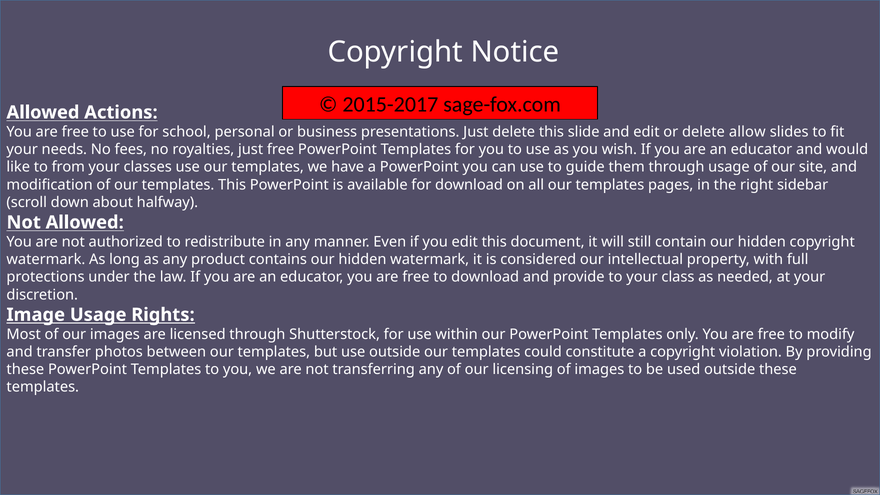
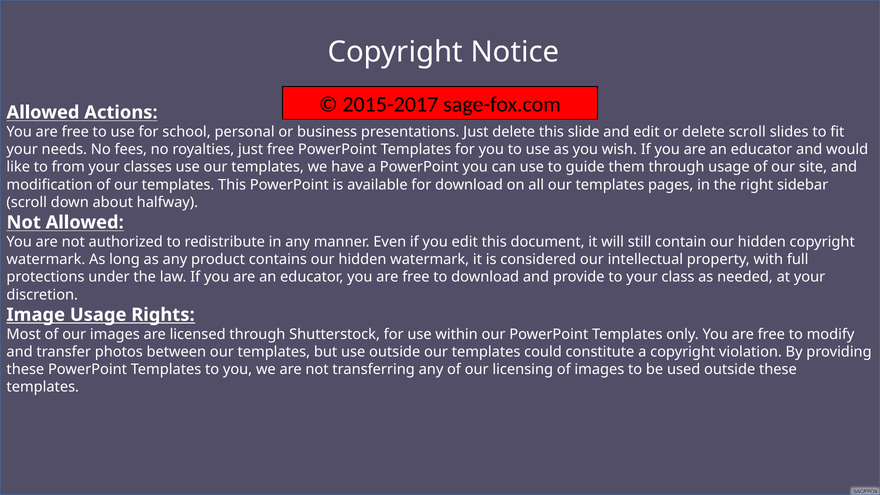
delete allow: allow -> scroll (747, 132)
